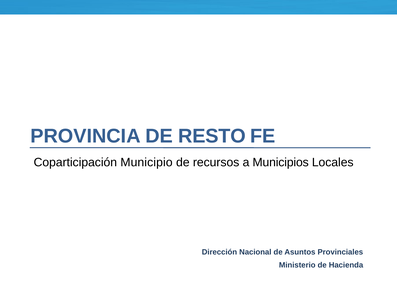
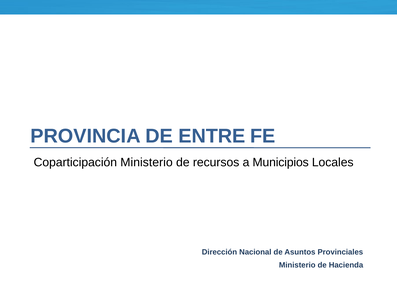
RESTO: RESTO -> ENTRE (212, 136)
Coparticipación Municipio: Municipio -> Ministerio (147, 162)
